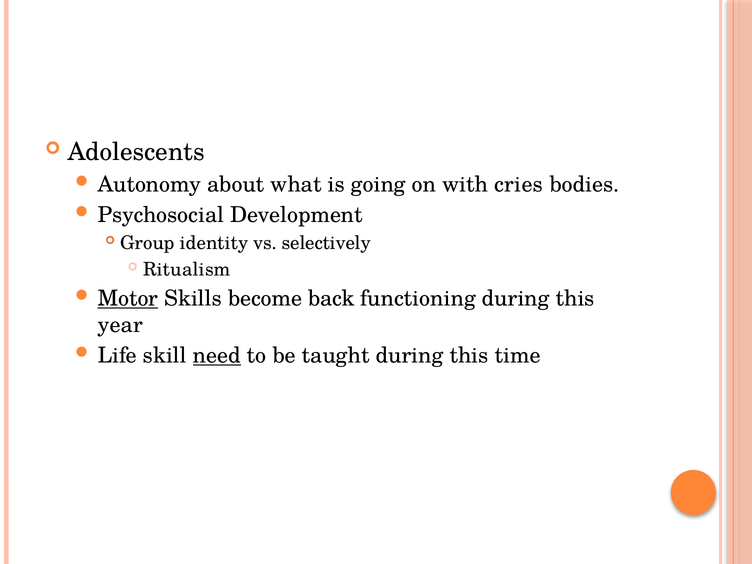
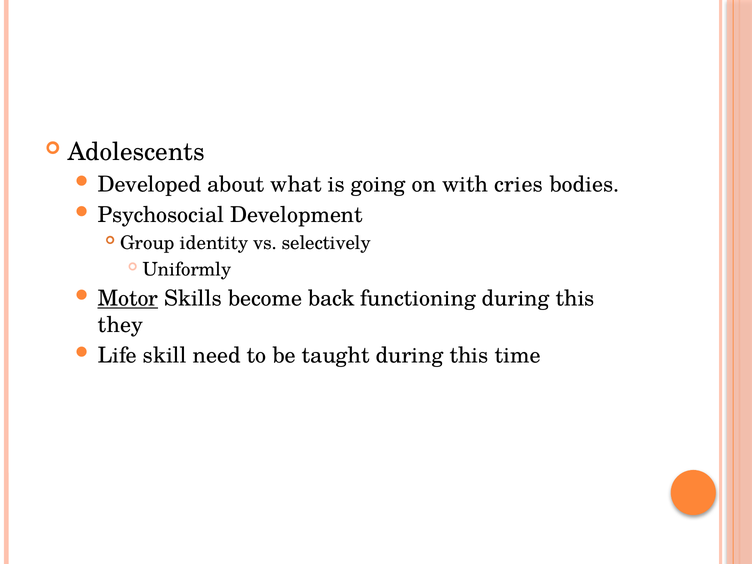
Autonomy: Autonomy -> Developed (149, 184)
Ritualism: Ritualism -> Uniformly (187, 269)
year: year -> they (120, 325)
need underline: present -> none (217, 356)
